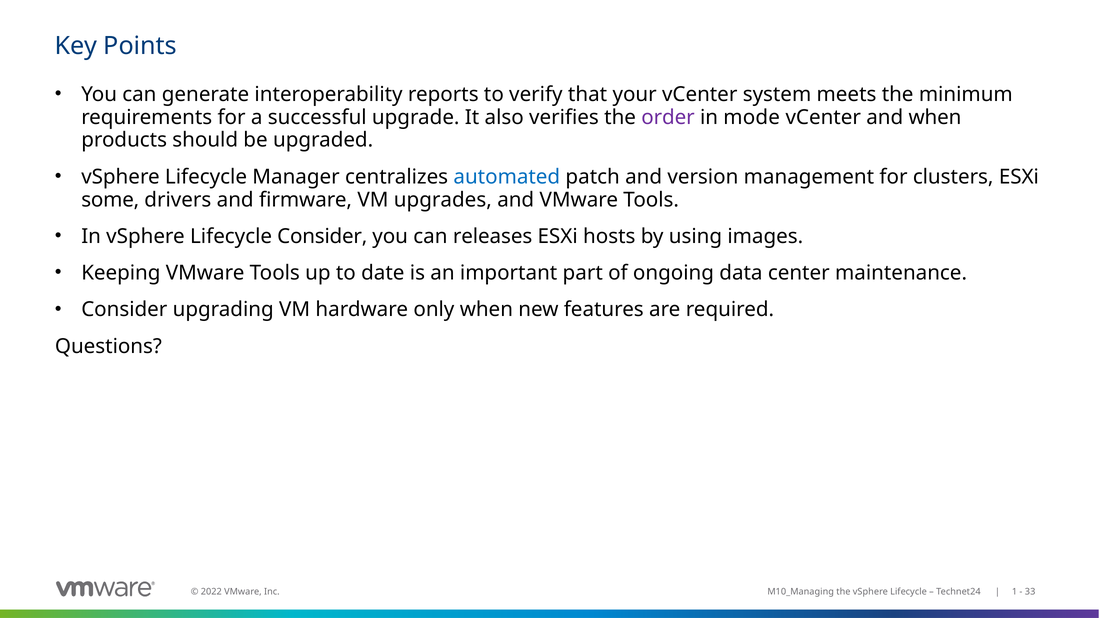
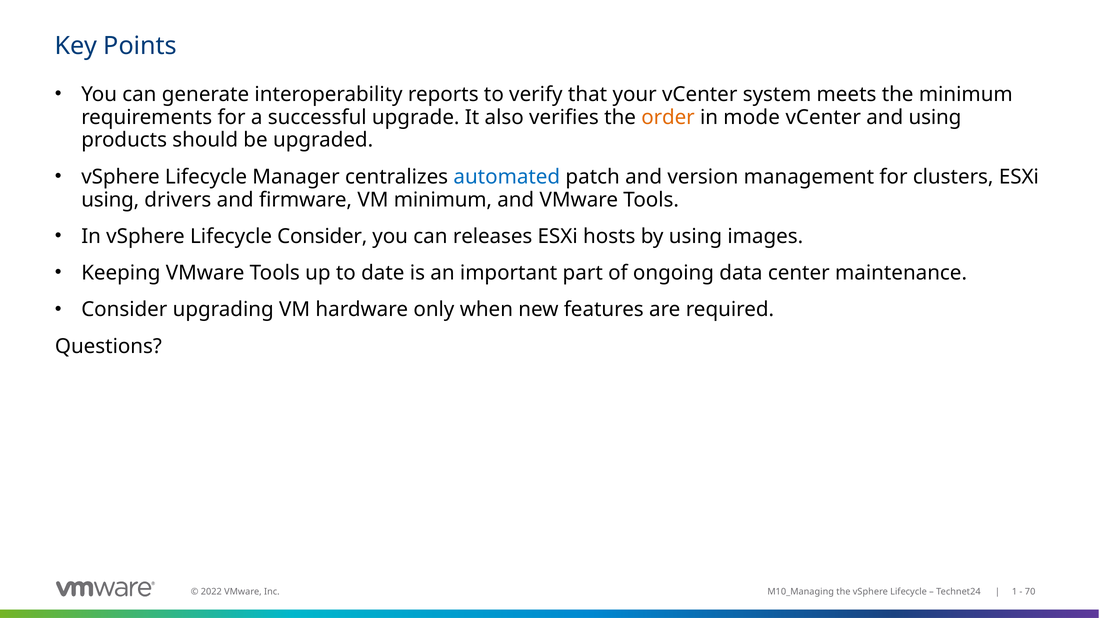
order colour: purple -> orange (668, 117)
and when: when -> using (935, 117)
some: some -> using (110, 200)
VM upgrades: upgrades -> minimum (443, 200)
33: 33 -> 70 (1030, 592)
